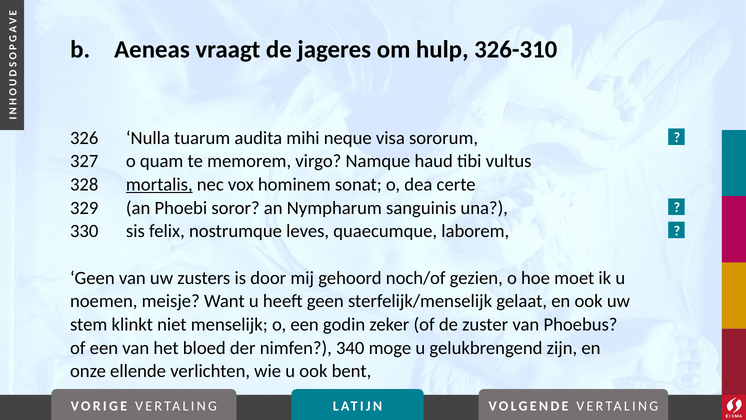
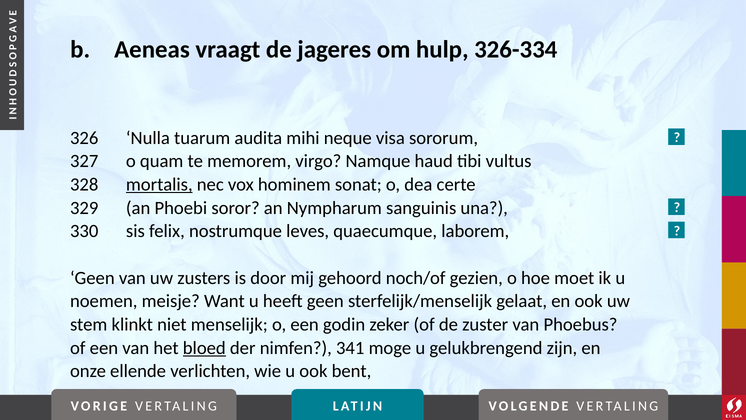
326-310: 326-310 -> 326-334 (516, 50)
bloed underline: none -> present (204, 348)
340: 340 -> 341 (350, 348)
